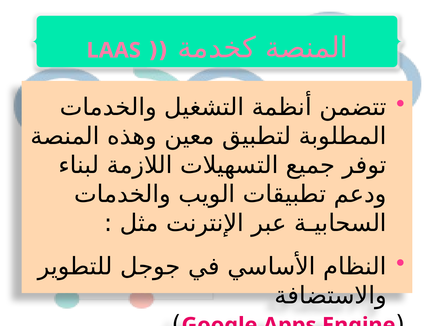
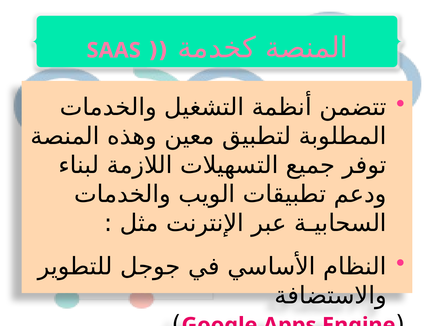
LAAS: LAAS -> SAAS (114, 50)
